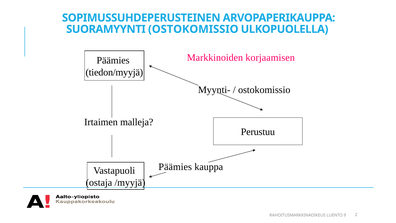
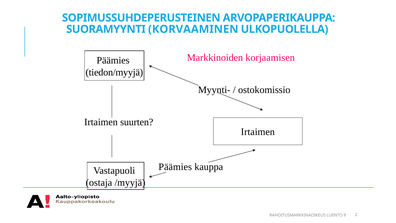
SUORAMYYNTI OSTOKOMISSIO: OSTOKOMISSIO -> KORVAAMINEN (193, 29)
malleja: malleja -> suurten (137, 122)
Perustuu: Perustuu -> Irtaimen (258, 132)
